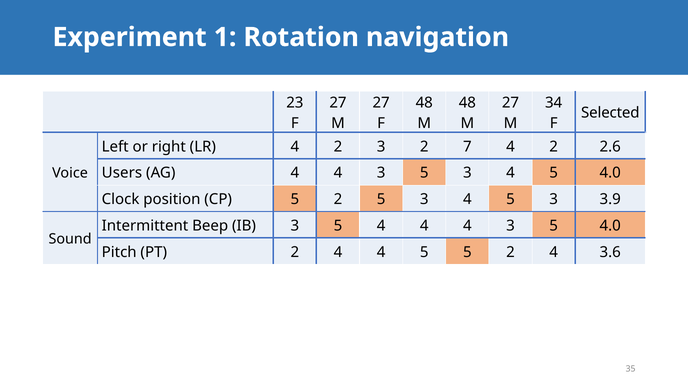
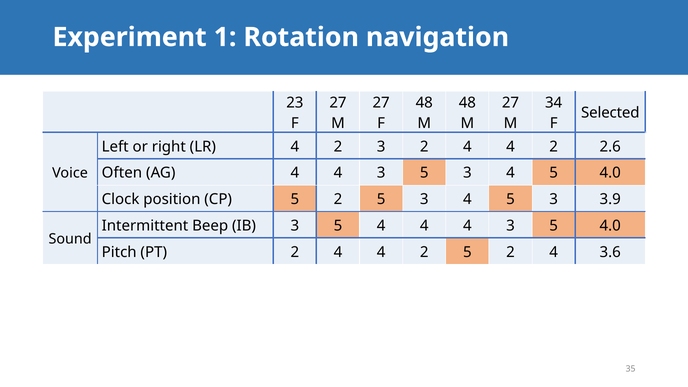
3 2 7: 7 -> 4 (467, 147)
Users: Users -> Often (122, 173)
5: 5 -> 2 (424, 252)
